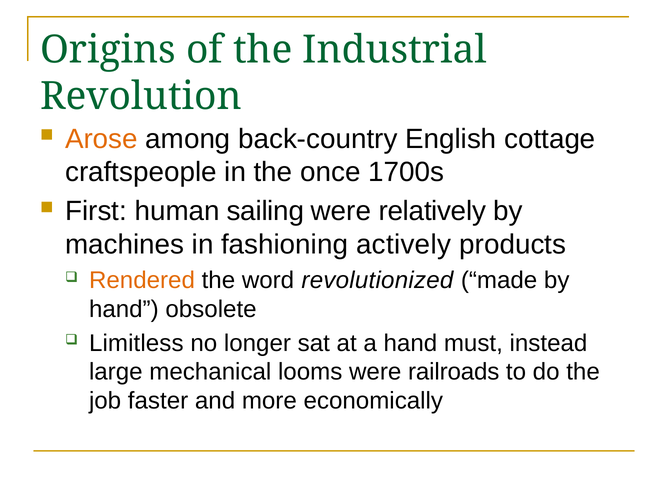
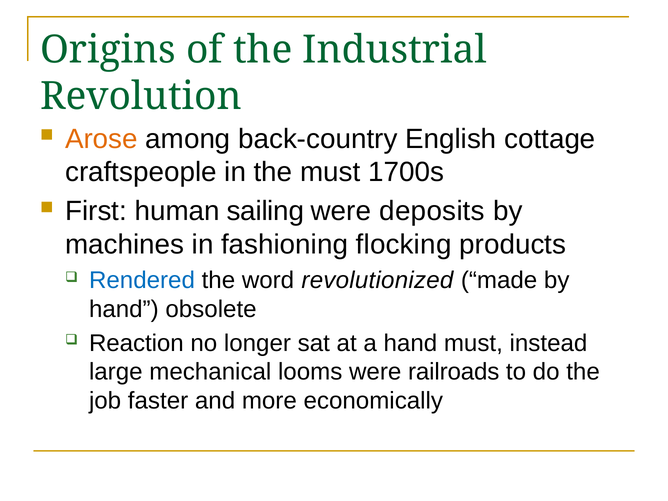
the once: once -> must (330, 172)
relatively: relatively -> deposits (432, 211)
actively: actively -> flocking (404, 245)
Rendered colour: orange -> blue (142, 280)
Limitless: Limitless -> Reaction (136, 343)
